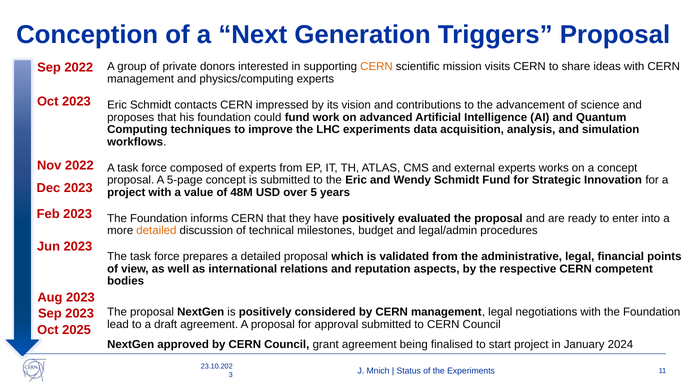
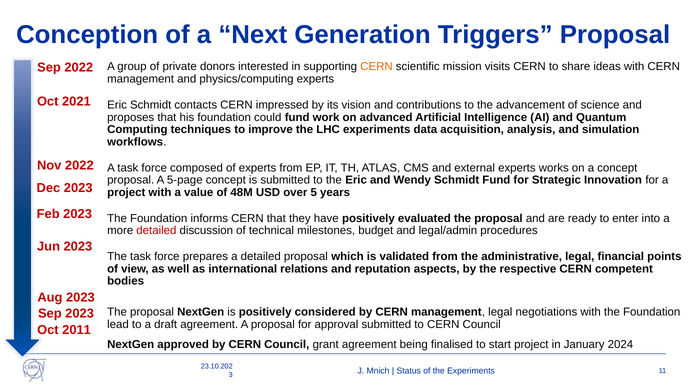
Oct 2023: 2023 -> 2021 (76, 102)
detailed colour: orange -> red (156, 231)
2025: 2025 -> 2011 (77, 331)
